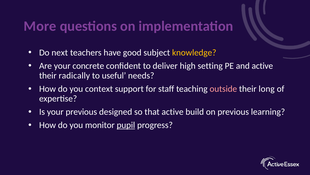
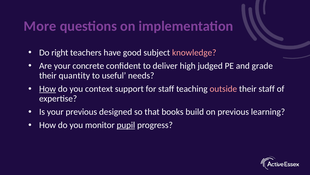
next: next -> right (60, 52)
knowledge colour: yellow -> pink (194, 52)
setting: setting -> judged (210, 66)
and active: active -> grade (262, 66)
radically: radically -> quantity (74, 75)
How underline: none -> present (48, 89)
their long: long -> staff (267, 89)
that active: active -> books (173, 112)
